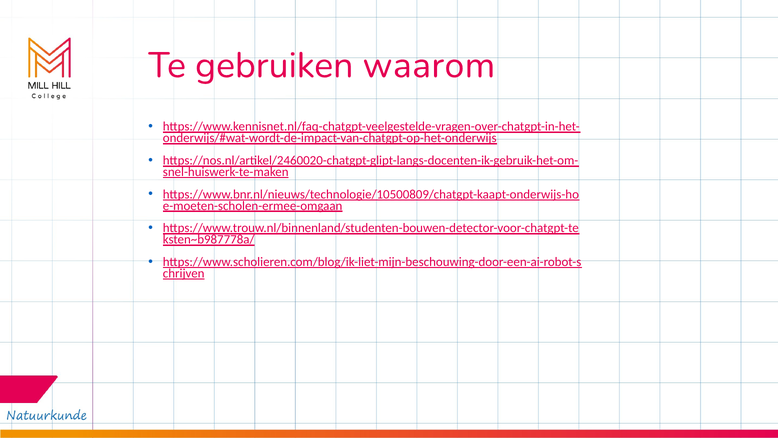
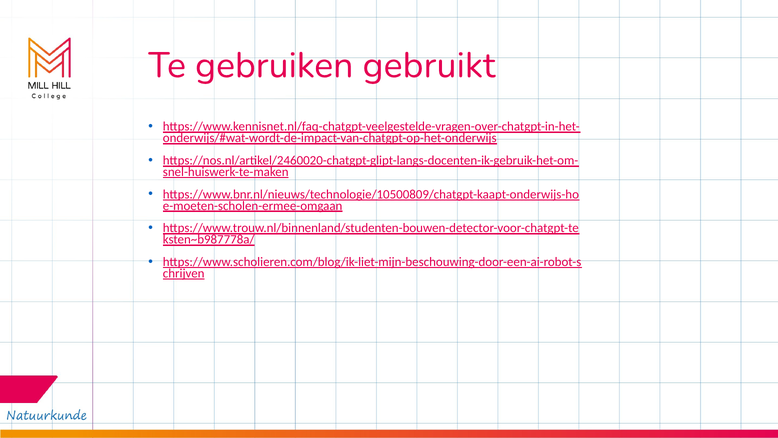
waarom: waarom -> gebruikt (429, 65)
